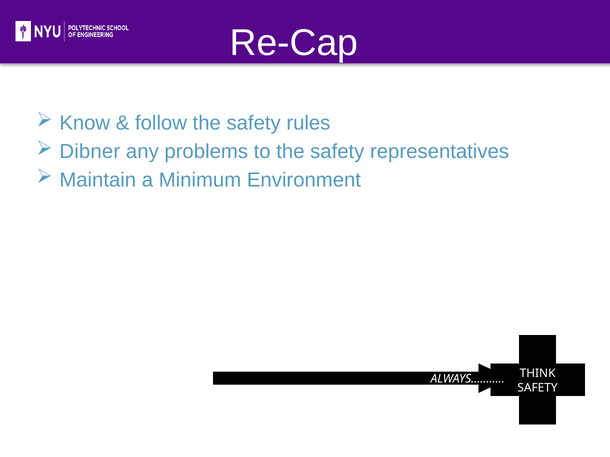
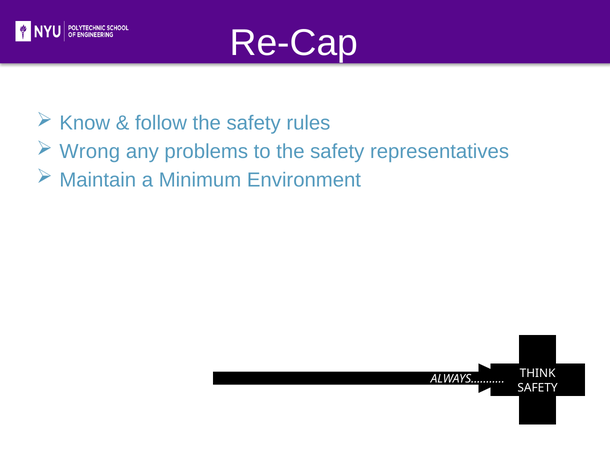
Dibner: Dibner -> Wrong (90, 152)
